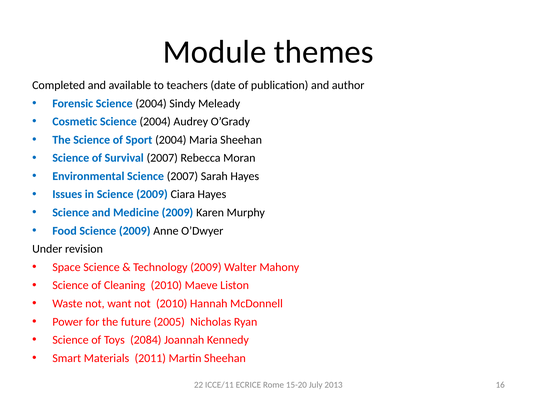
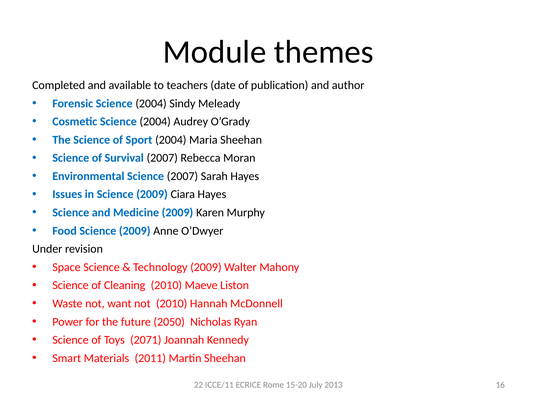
2005: 2005 -> 2050 (169, 322)
2084: 2084 -> 2071 (146, 340)
